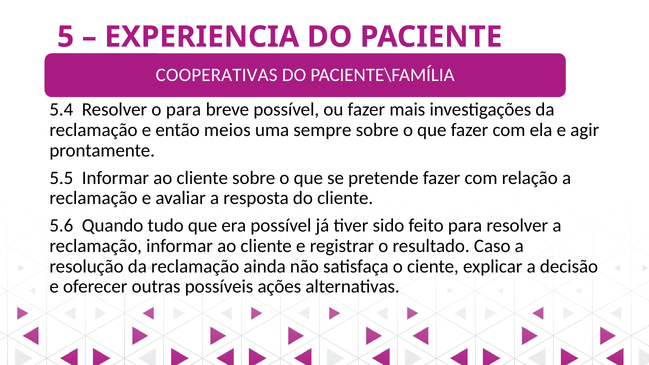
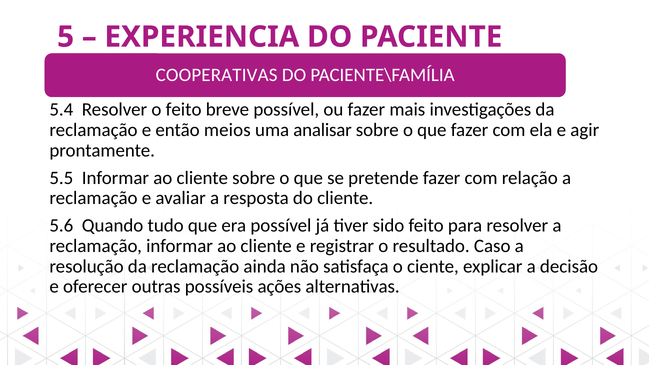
o para: para -> feito (184, 110)
sempre: sempre -> analisar (323, 130)
